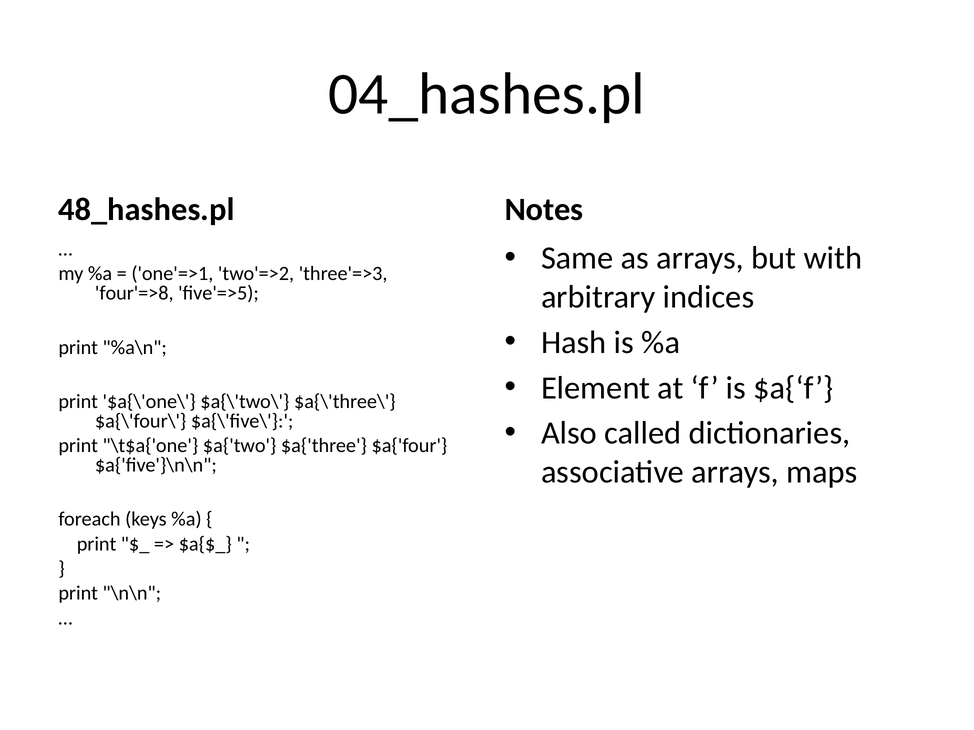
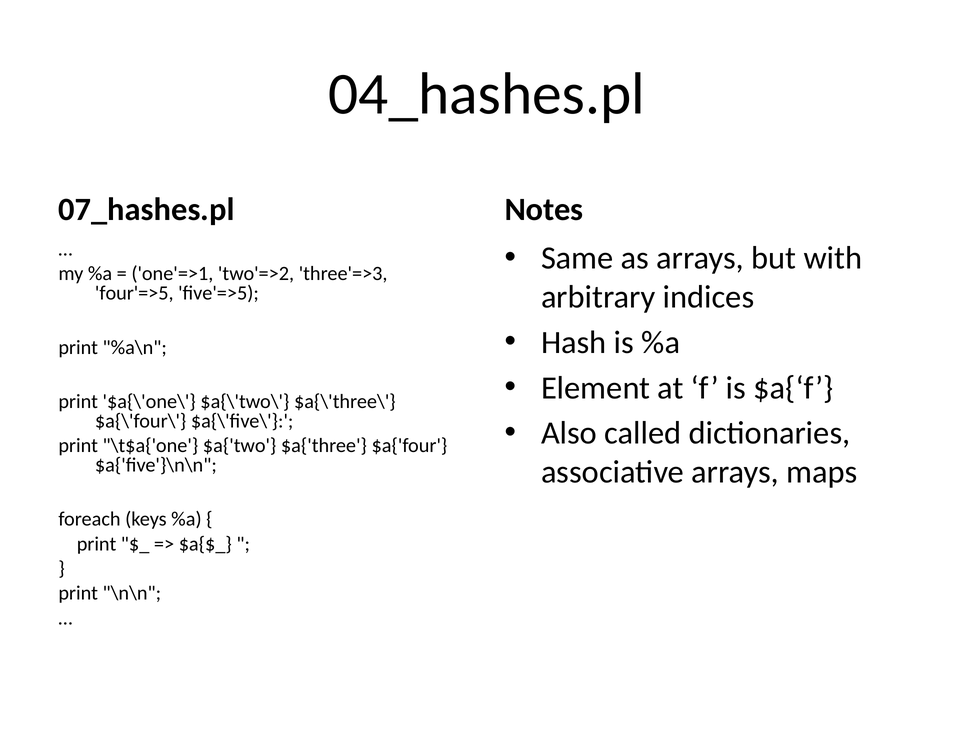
48_hashes.pl: 48_hashes.pl -> 07_hashes.pl (146, 210)
four'=>8: four'=>8 -> four'=>5 (134, 293)
